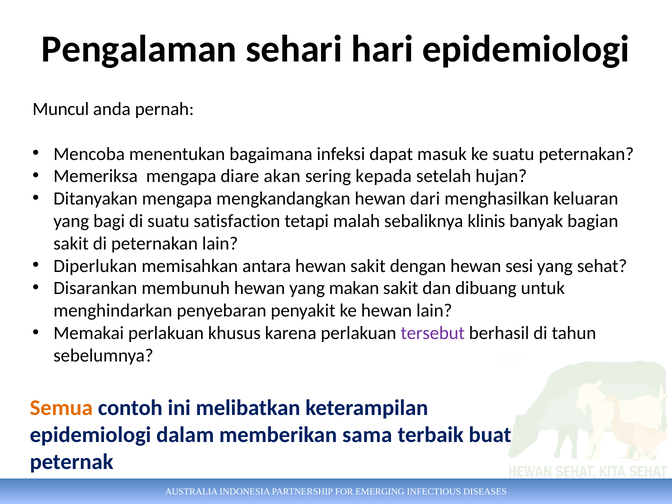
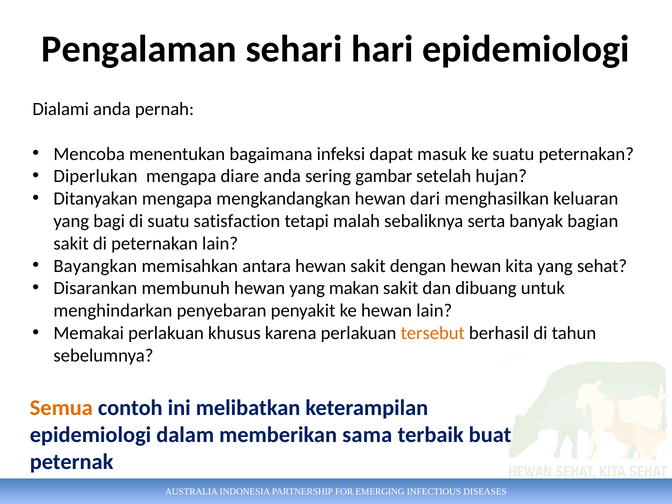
Muncul: Muncul -> Dialami (61, 109)
Memeriksa: Memeriksa -> Diperlukan (95, 176)
diare akan: akan -> anda (282, 176)
kepada: kepada -> gambar (384, 176)
klinis: klinis -> serta (486, 221)
Diperlukan: Diperlukan -> Bayangkan (95, 266)
sesi: sesi -> kita (519, 266)
tersebut colour: purple -> orange (433, 333)
